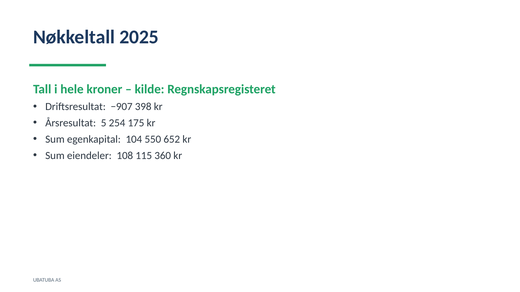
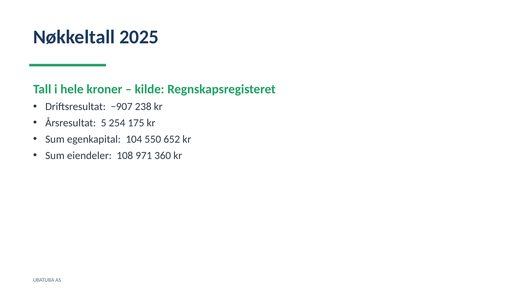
398: 398 -> 238 (143, 107)
115: 115 -> 971 (144, 156)
